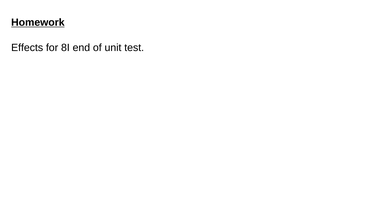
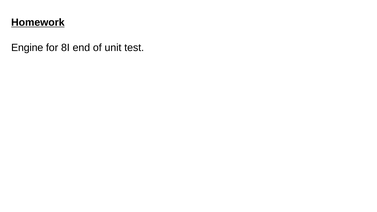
Effects: Effects -> Engine (27, 48)
